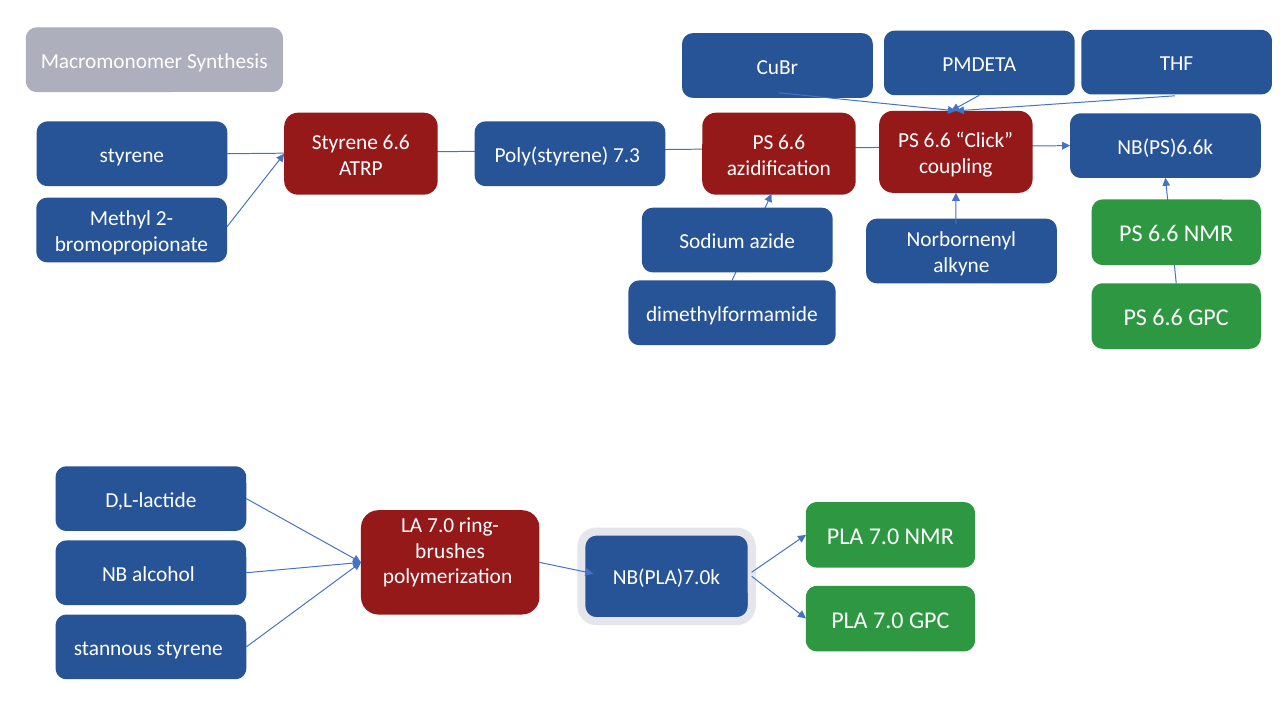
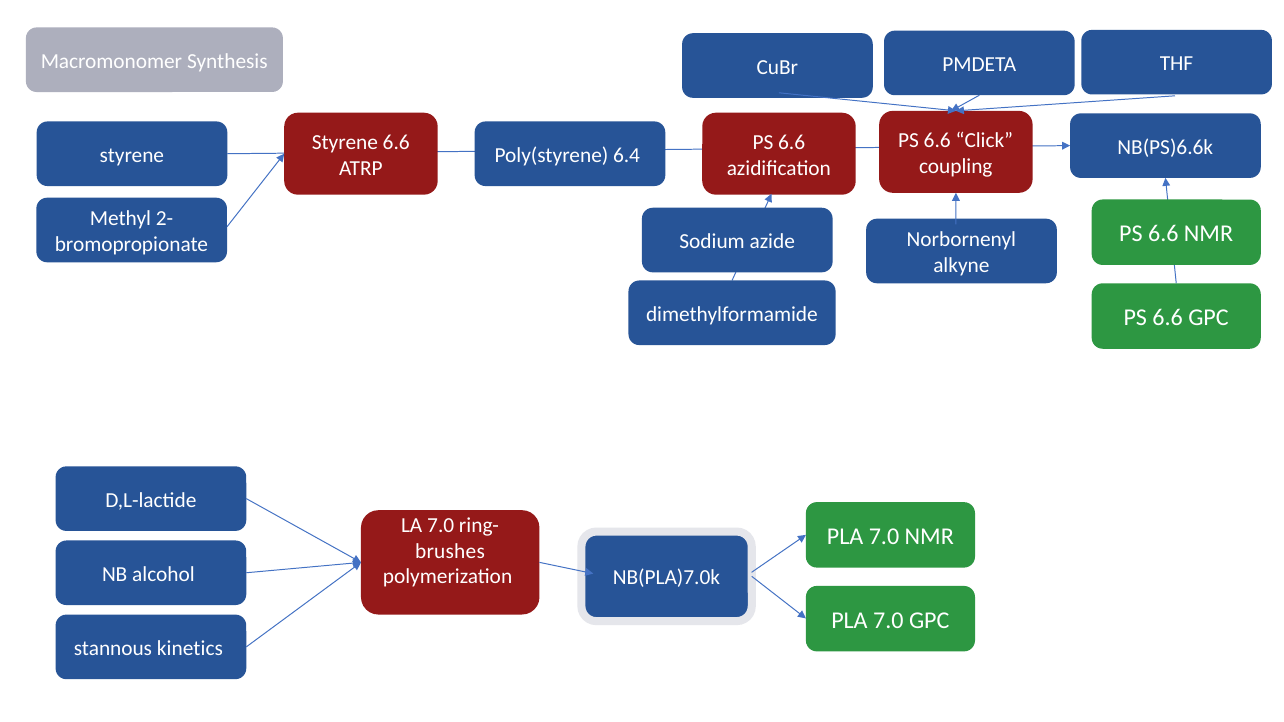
7.3: 7.3 -> 6.4 (627, 155)
stannous styrene: styrene -> kinetics (190, 649)
